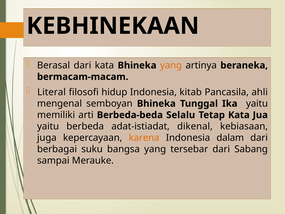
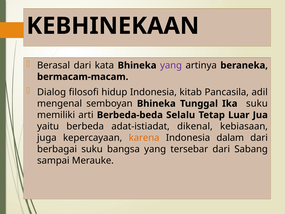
yang colour: orange -> purple (171, 65)
Literal: Literal -> Dialog (52, 92)
ahli: ahli -> adil (260, 92)
Ika yaitu: yaitu -> suku (257, 103)
Tetap Kata: Kata -> Luar (239, 115)
